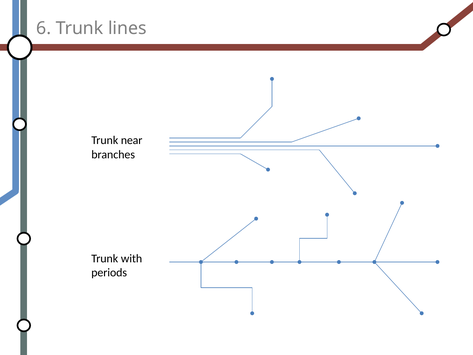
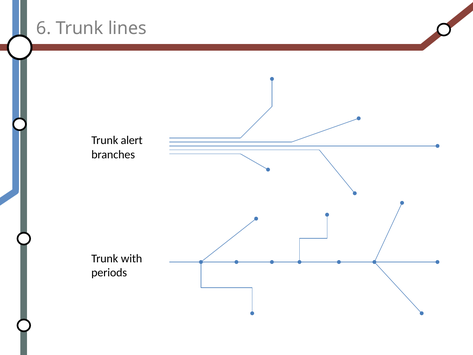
near: near -> alert (132, 140)
